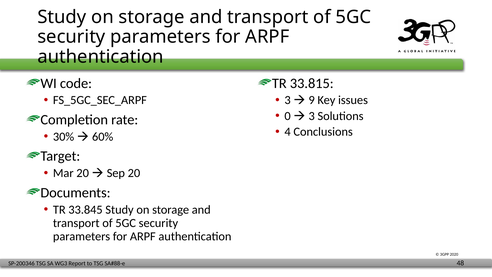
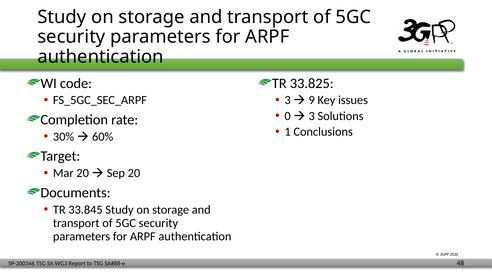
33.815: 33.815 -> 33.825 (312, 83)
4: 4 -> 1 (288, 132)
